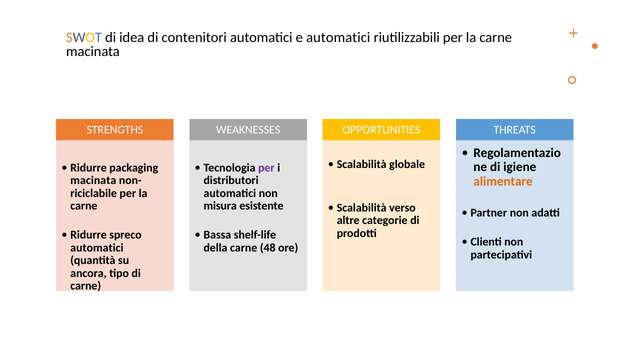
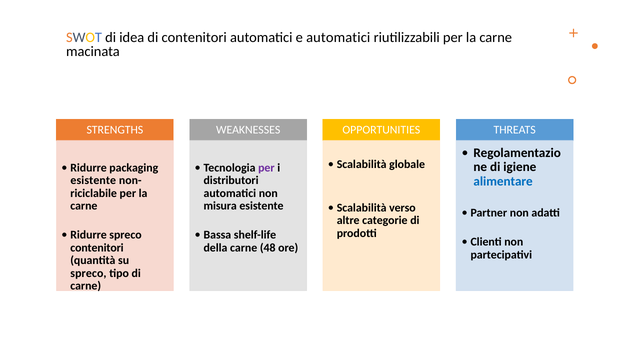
macinata: macinata -> esistente (93, 181)
alimentare colour: orange -> blue (503, 182)
automatici: automatici -> contenitori (97, 248)
ancora: ancora -> spreco (88, 273)
